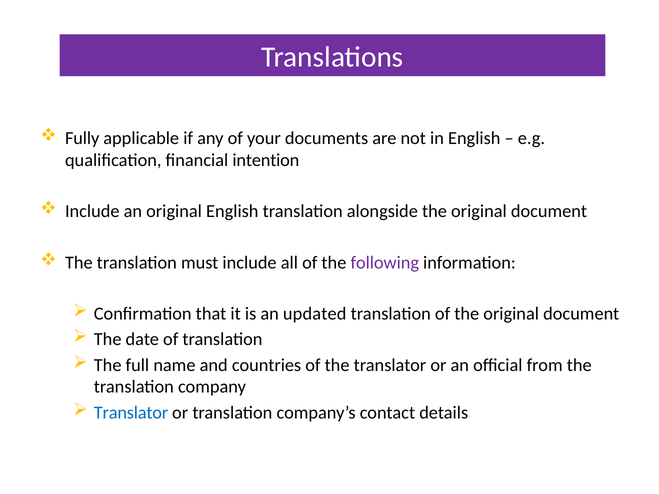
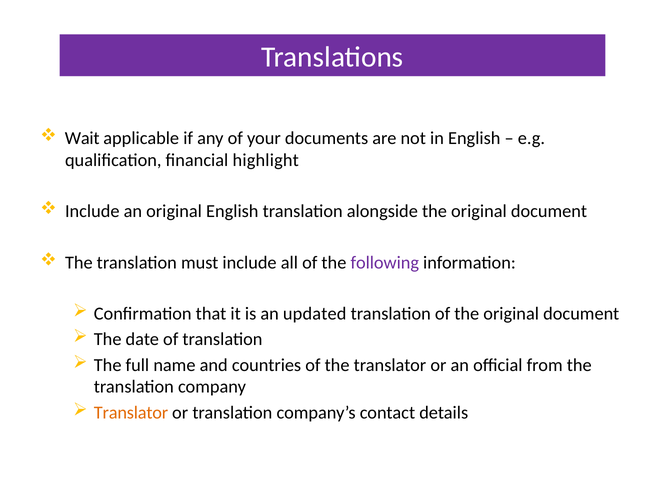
Fully: Fully -> Wait (82, 138)
intention: intention -> highlight (266, 160)
Translator colour: blue -> orange (131, 413)
